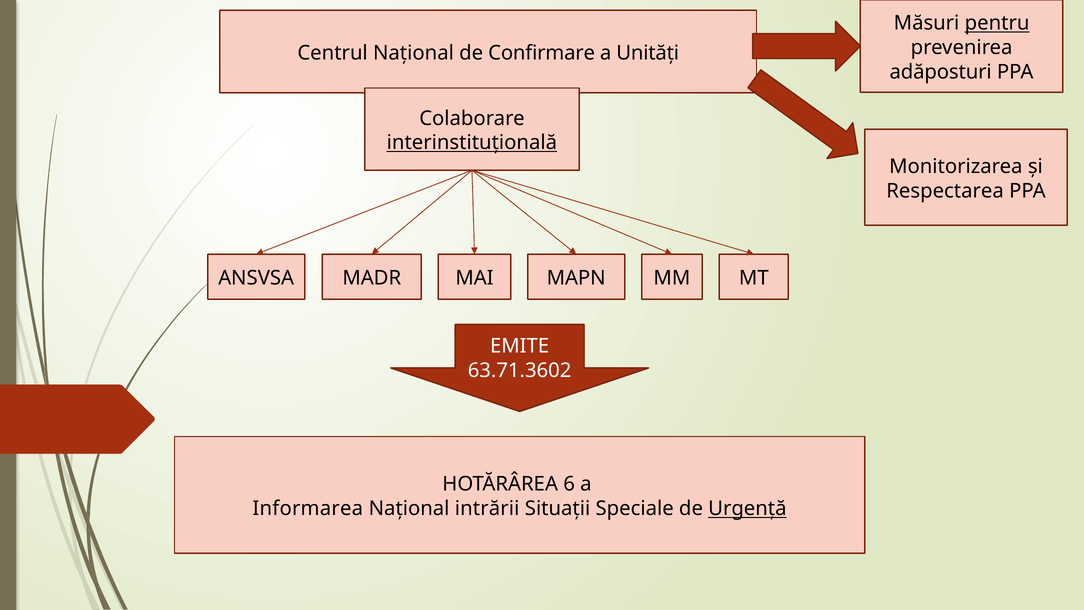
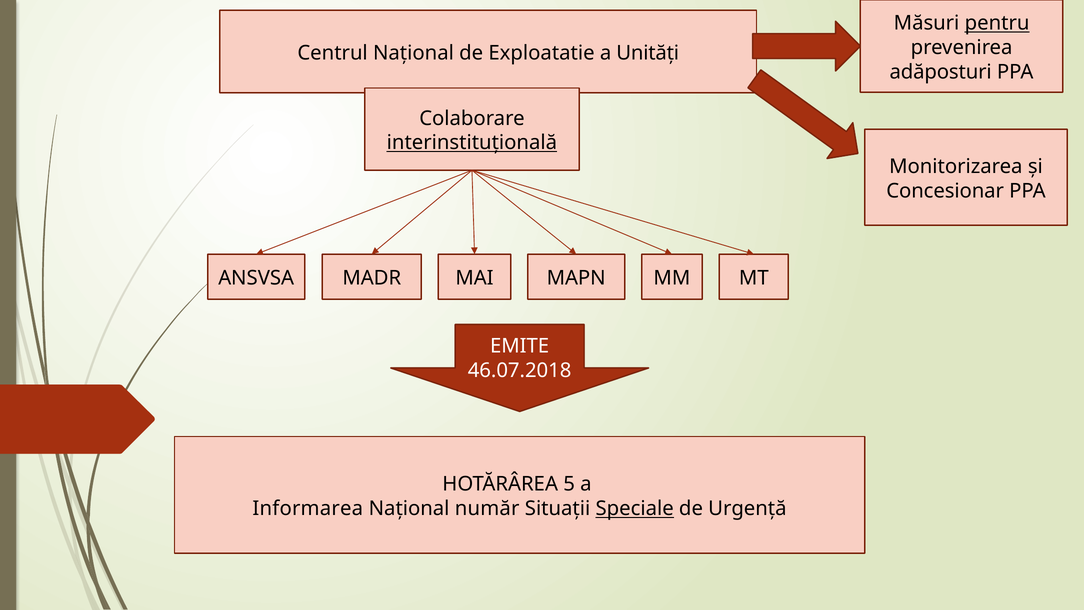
Confirmare: Confirmare -> Exploatatie (542, 53)
Respectarea: Respectarea -> Concesionar (945, 191)
63.71.3602: 63.71.3602 -> 46.07.2018 (520, 371)
6: 6 -> 5 (569, 484)
intrării: intrării -> număr (487, 508)
Speciale underline: none -> present (635, 508)
Urgență underline: present -> none (747, 508)
